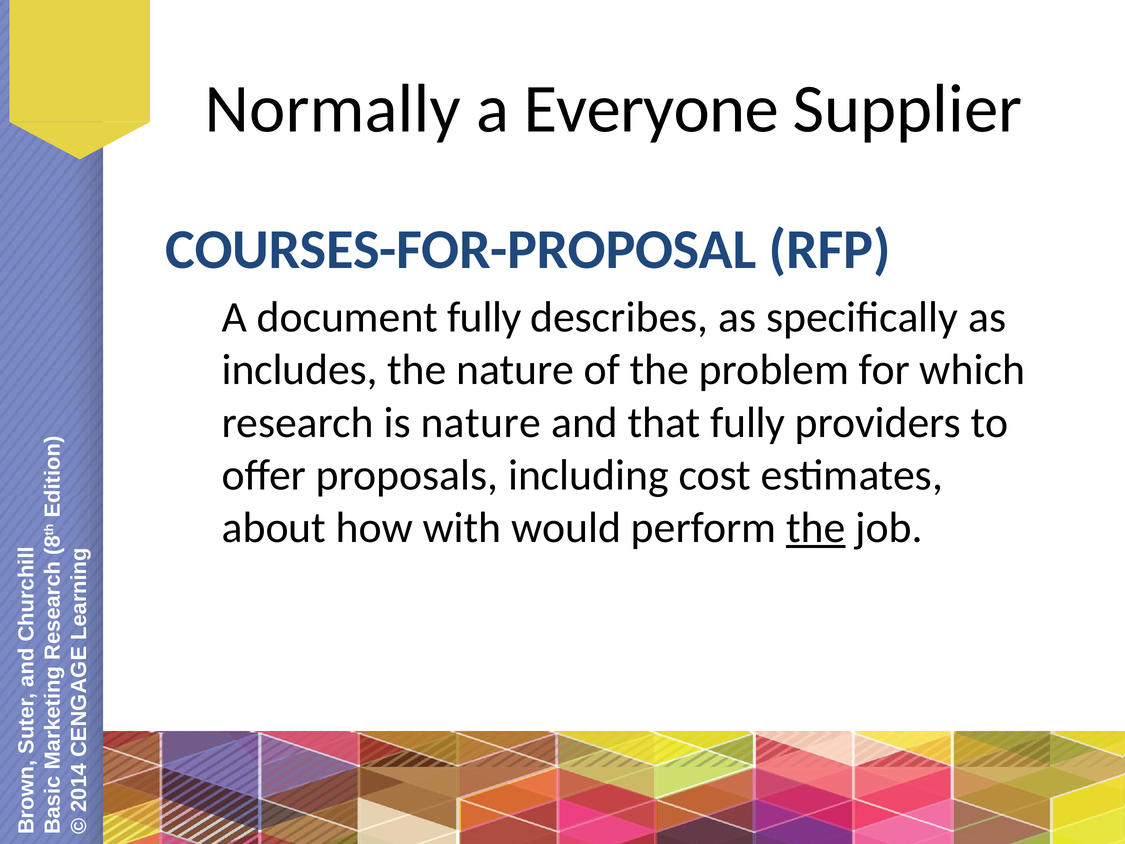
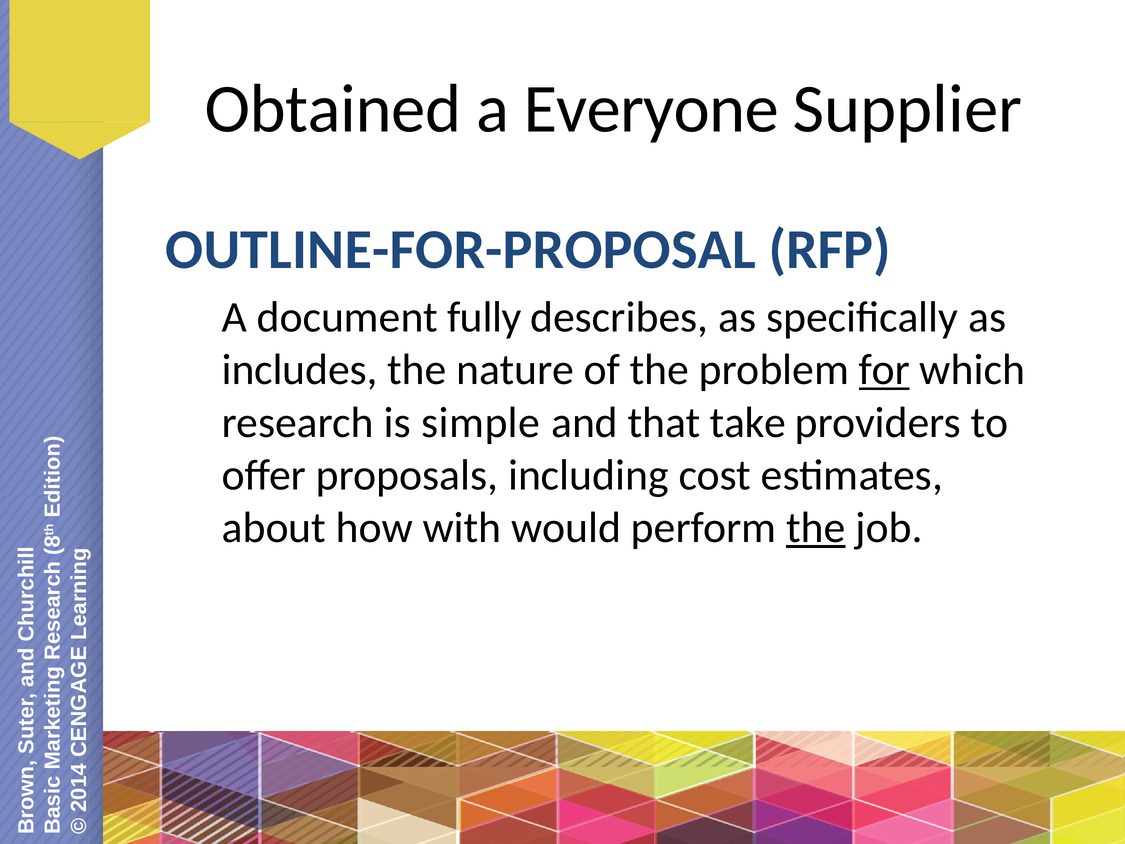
Normally: Normally -> Obtained (333, 109)
COURSES-FOR-PROPOSAL: COURSES-FOR-PROPOSAL -> OUTLINE-FOR-PROPOSAL (461, 249)
for underline: none -> present (884, 370)
is nature: nature -> simple (481, 422)
that fully: fully -> take (748, 422)
